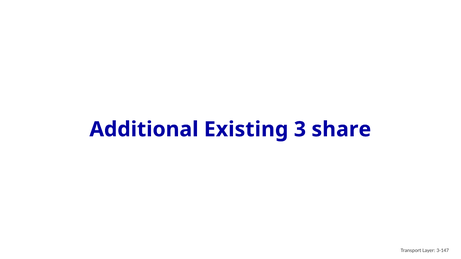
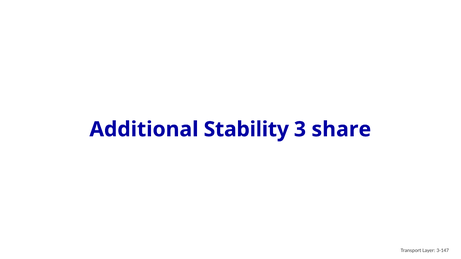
Existing: Existing -> Stability (246, 130)
